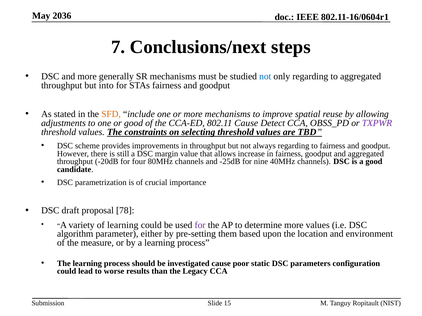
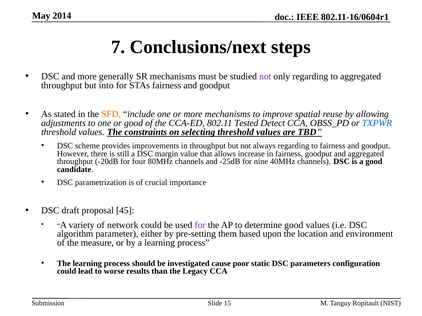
2036: 2036 -> 2014 (62, 16)
not colour: blue -> purple (265, 77)
802.11 Cause: Cause -> Tested (246, 123)
TXPWR colour: purple -> blue (377, 123)
78: 78 -> 45 (125, 211)
of learning: learning -> network (123, 225)
determine more: more -> good (294, 225)
